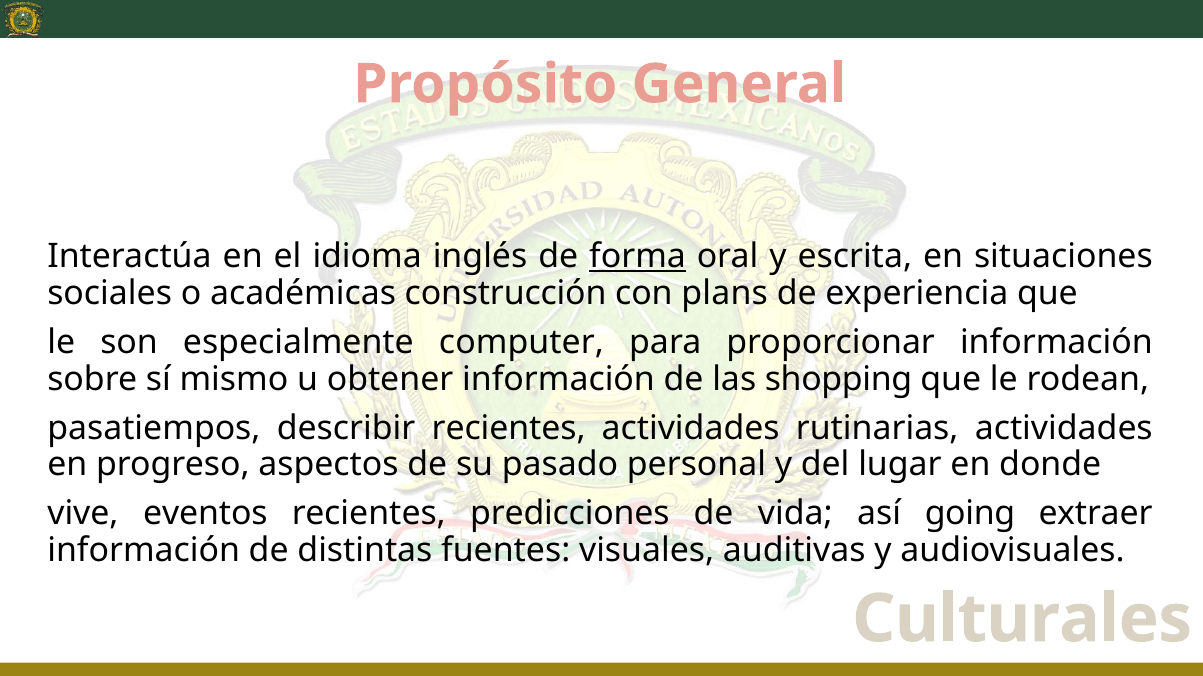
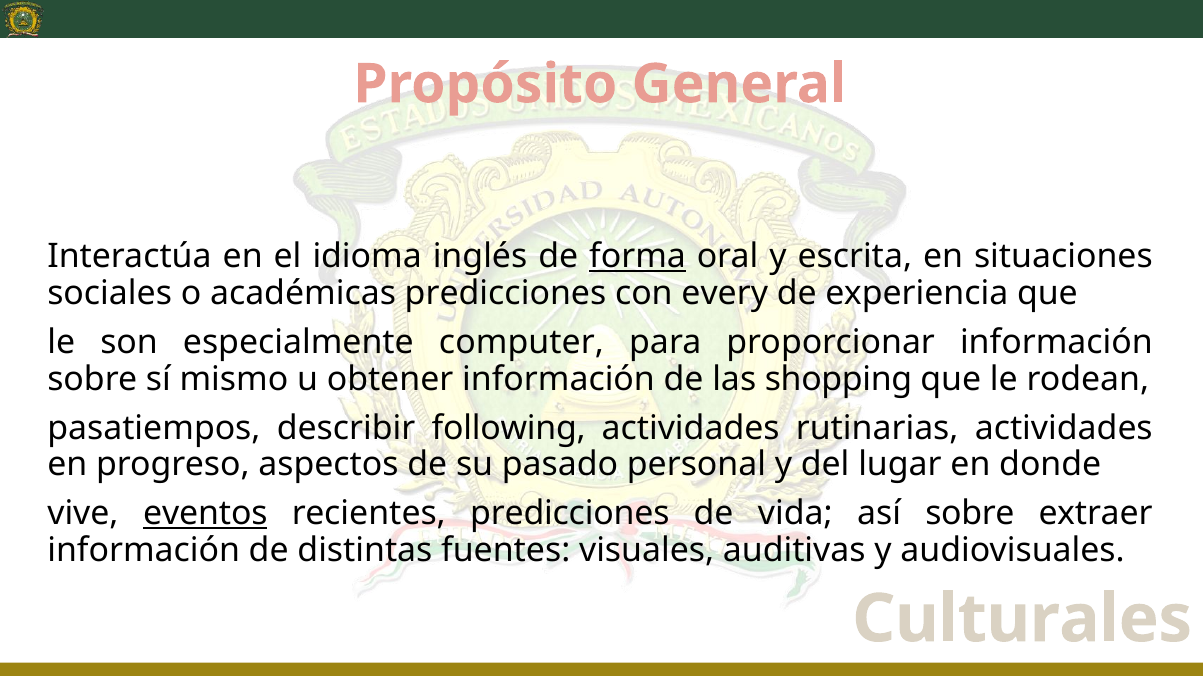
académicas construcción: construcción -> predicciones (505, 294)
plans: plans -> every (725, 294)
describir recientes: recientes -> following (509, 428)
eventos underline: none -> present (205, 514)
así going: going -> sobre (970, 514)
